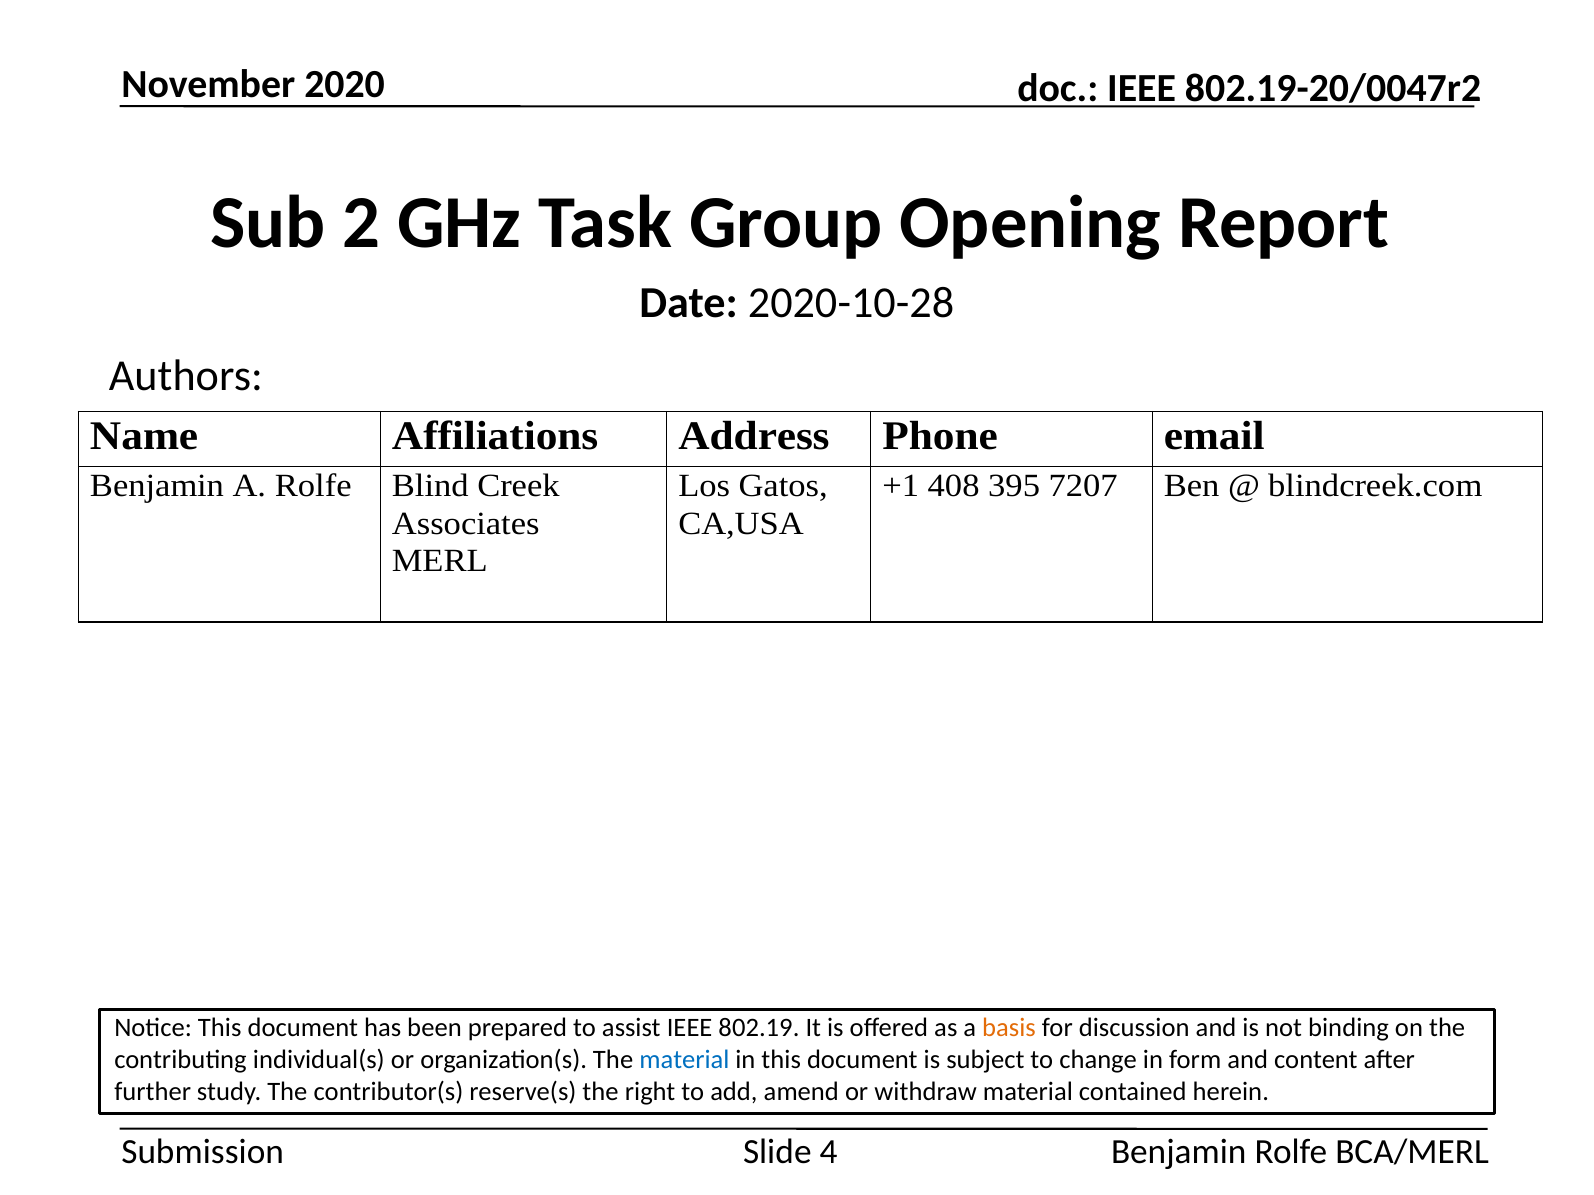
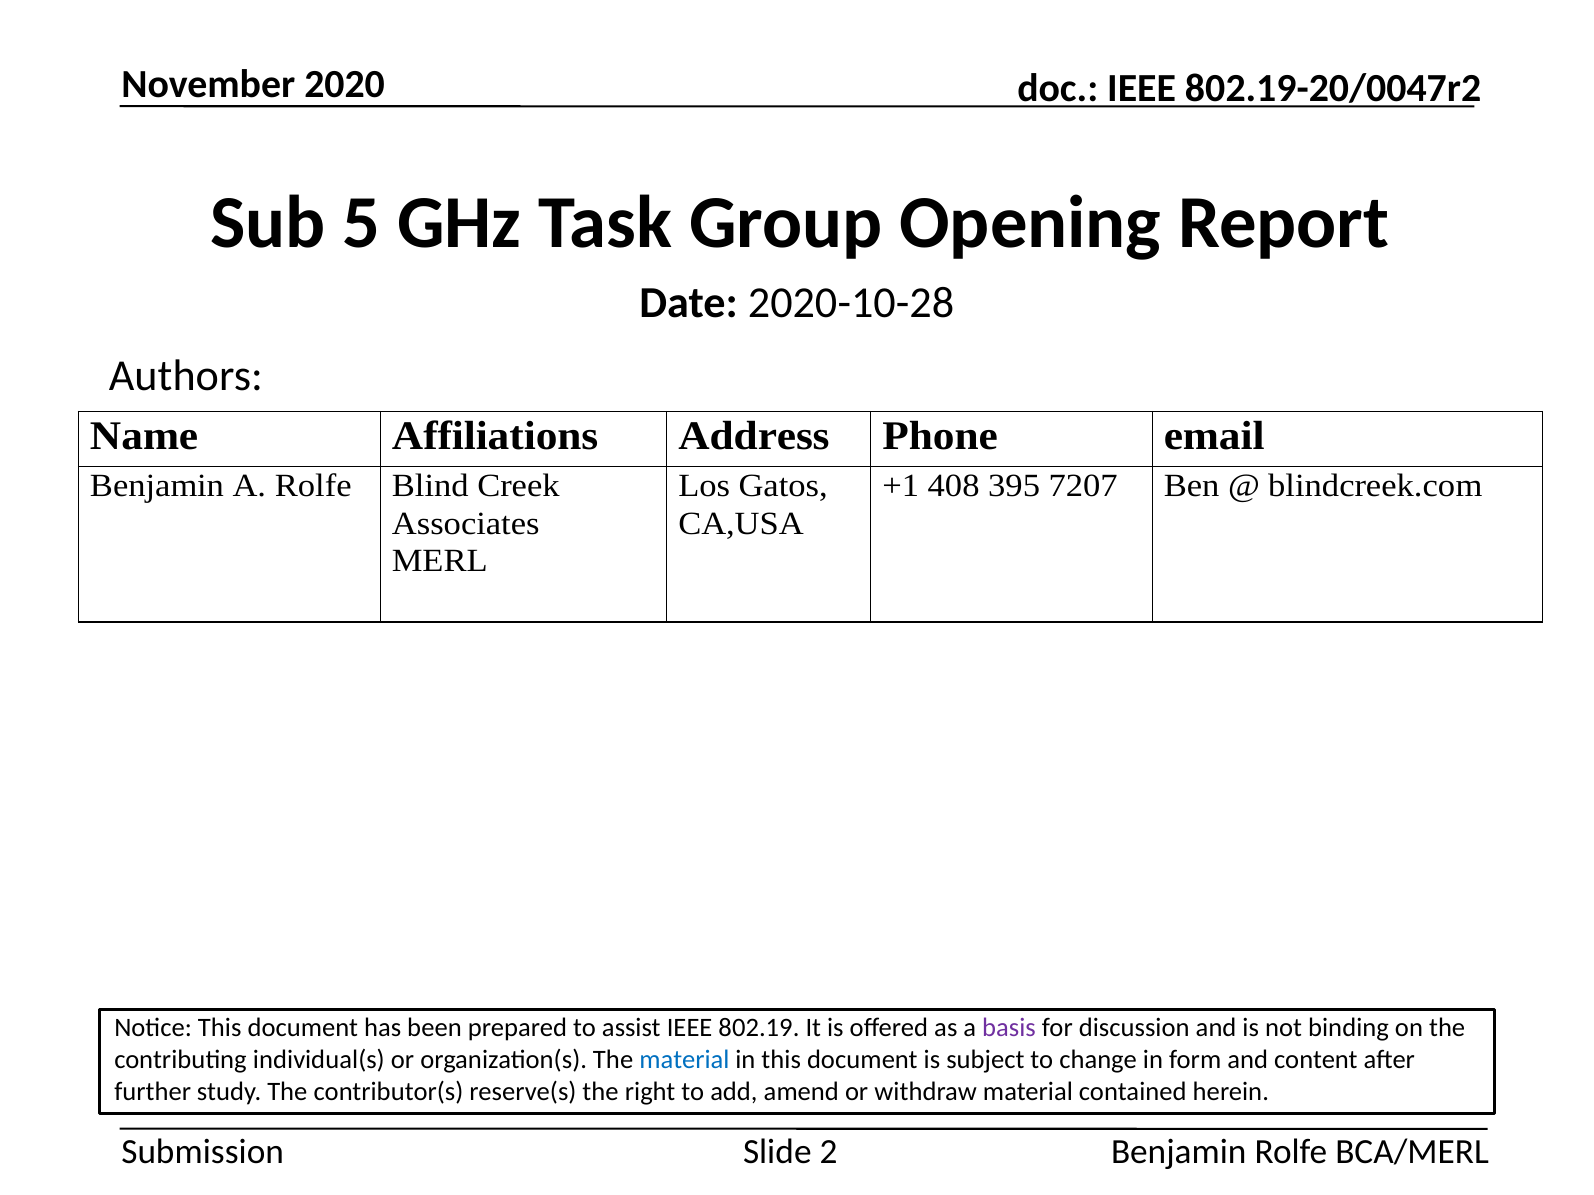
2: 2 -> 5 (361, 223)
basis colour: orange -> purple (1009, 1028)
4: 4 -> 2 (828, 1153)
